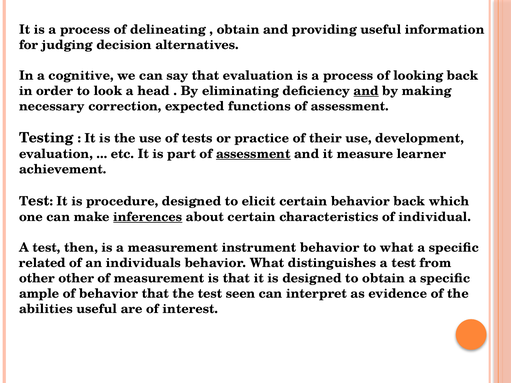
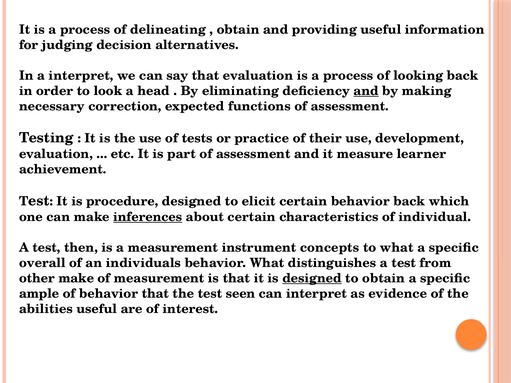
a cognitive: cognitive -> interpret (81, 76)
assessment underline: present -> none (253, 154)
instrument behavior: behavior -> concepts (330, 248)
related: related -> overall (42, 263)
other other: other -> make (76, 278)
designed underline: none -> present (312, 278)
